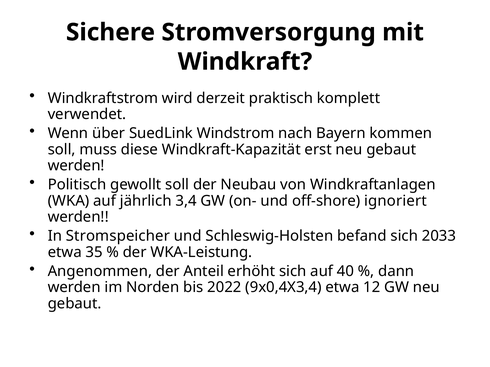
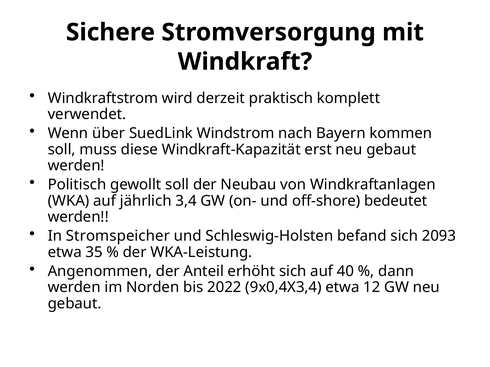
ignoriert: ignoriert -> bedeutet (396, 201)
2033: 2033 -> 2093 (439, 236)
